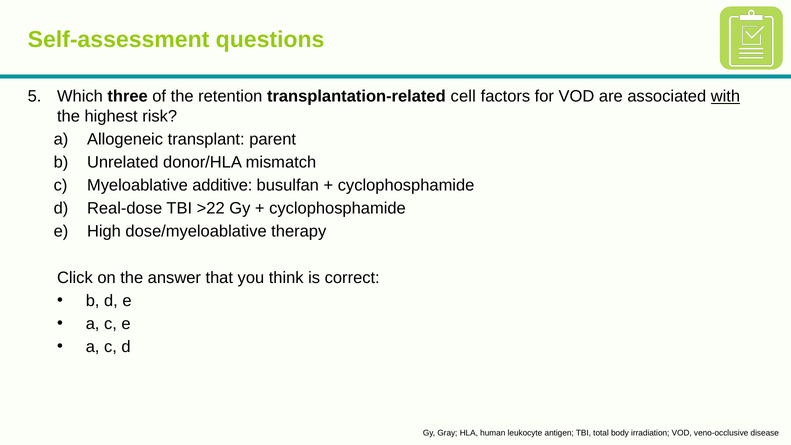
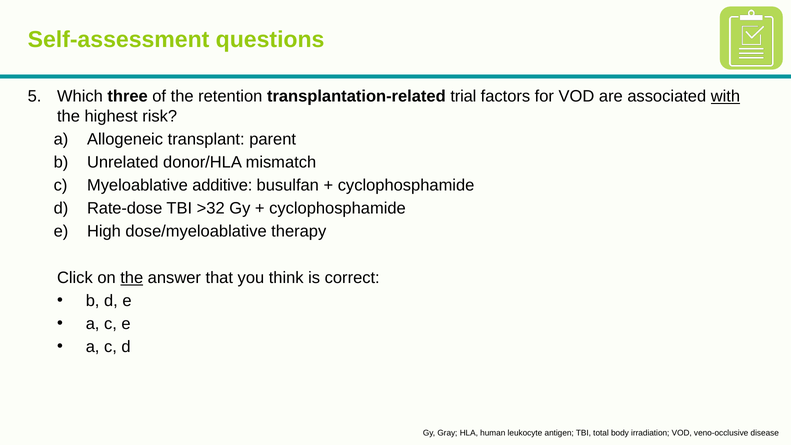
cell: cell -> trial (463, 96)
Real-dose: Real-dose -> Rate-dose (125, 208)
>22: >22 -> >32 (211, 208)
the underline: none -> present (132, 278)
